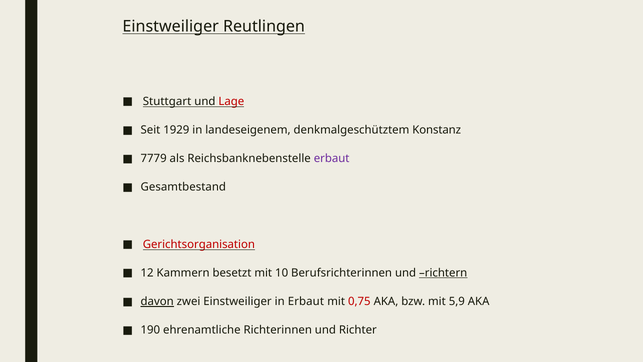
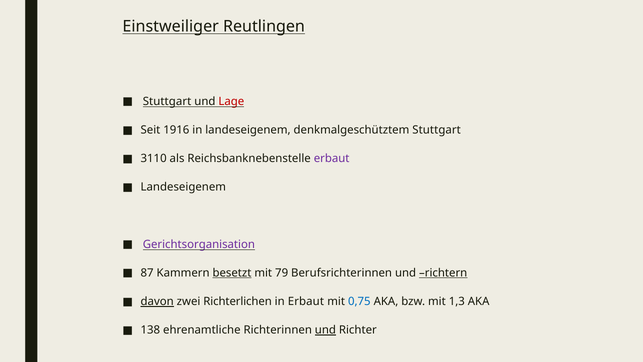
1929: 1929 -> 1916 (176, 130)
denkmalgeschütztem Konstanz: Konstanz -> Stuttgart (437, 130)
7779: 7779 -> 3110 (154, 159)
Gesamtbestand: Gesamtbestand -> Landeseigenem (183, 187)
Gerichtsorganisation colour: red -> purple (199, 244)
12: 12 -> 87 (147, 273)
besetzt underline: none -> present (232, 273)
10: 10 -> 79 (282, 273)
zwei Einstweiliger: Einstweiliger -> Richterlichen (238, 301)
0,75 colour: red -> blue (359, 301)
5,9: 5,9 -> 1,3 (457, 301)
190: 190 -> 138 (150, 330)
und underline: none -> present (325, 330)
